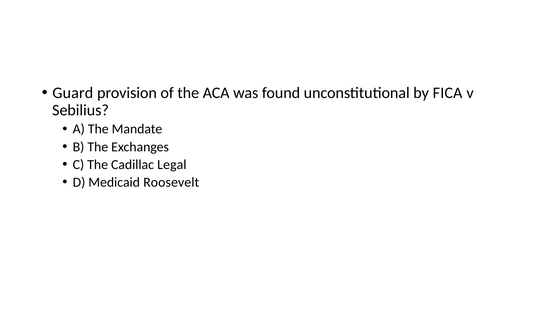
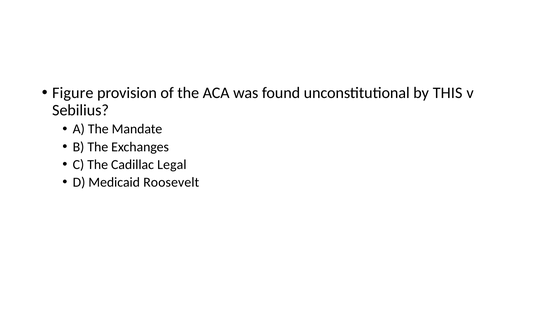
Guard: Guard -> Figure (73, 93)
FICA: FICA -> THIS (448, 93)
